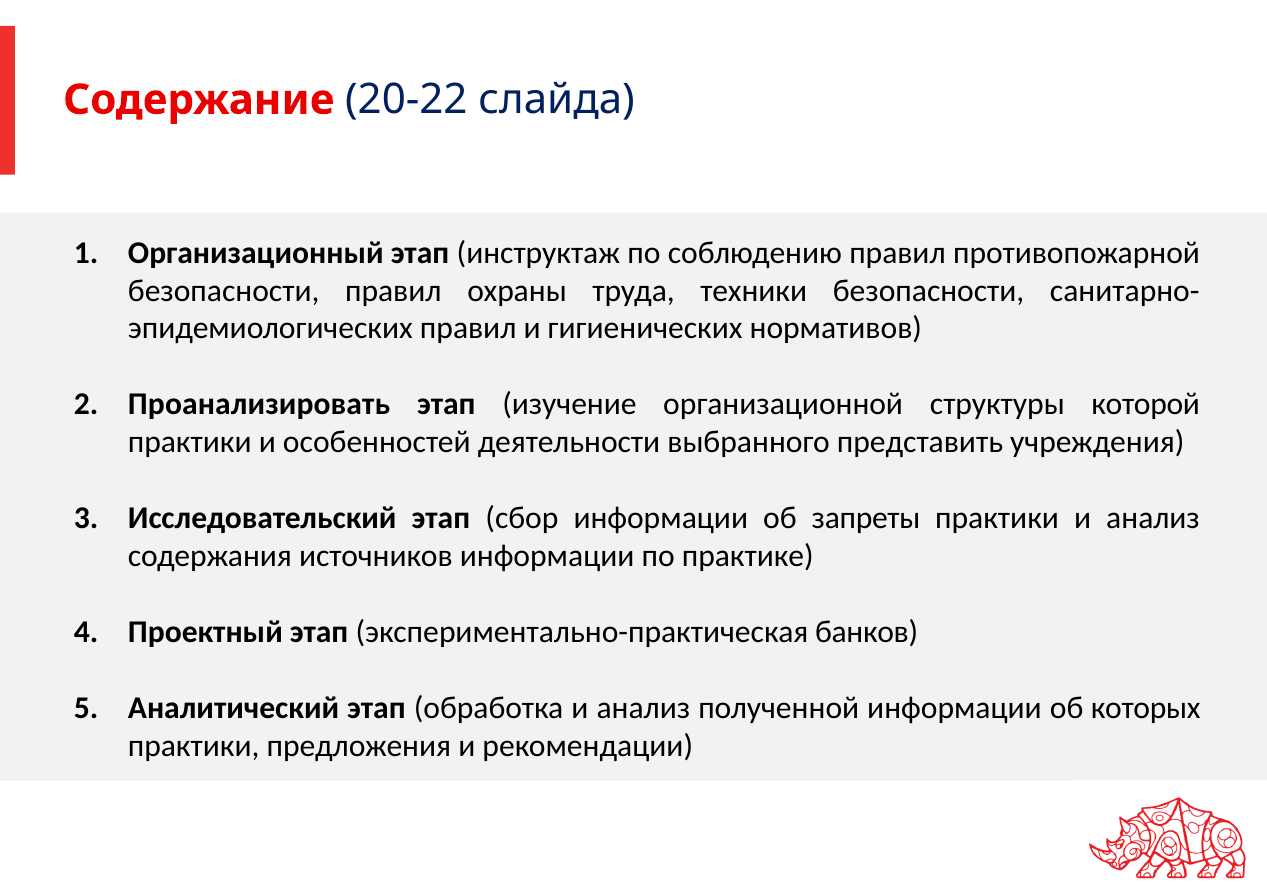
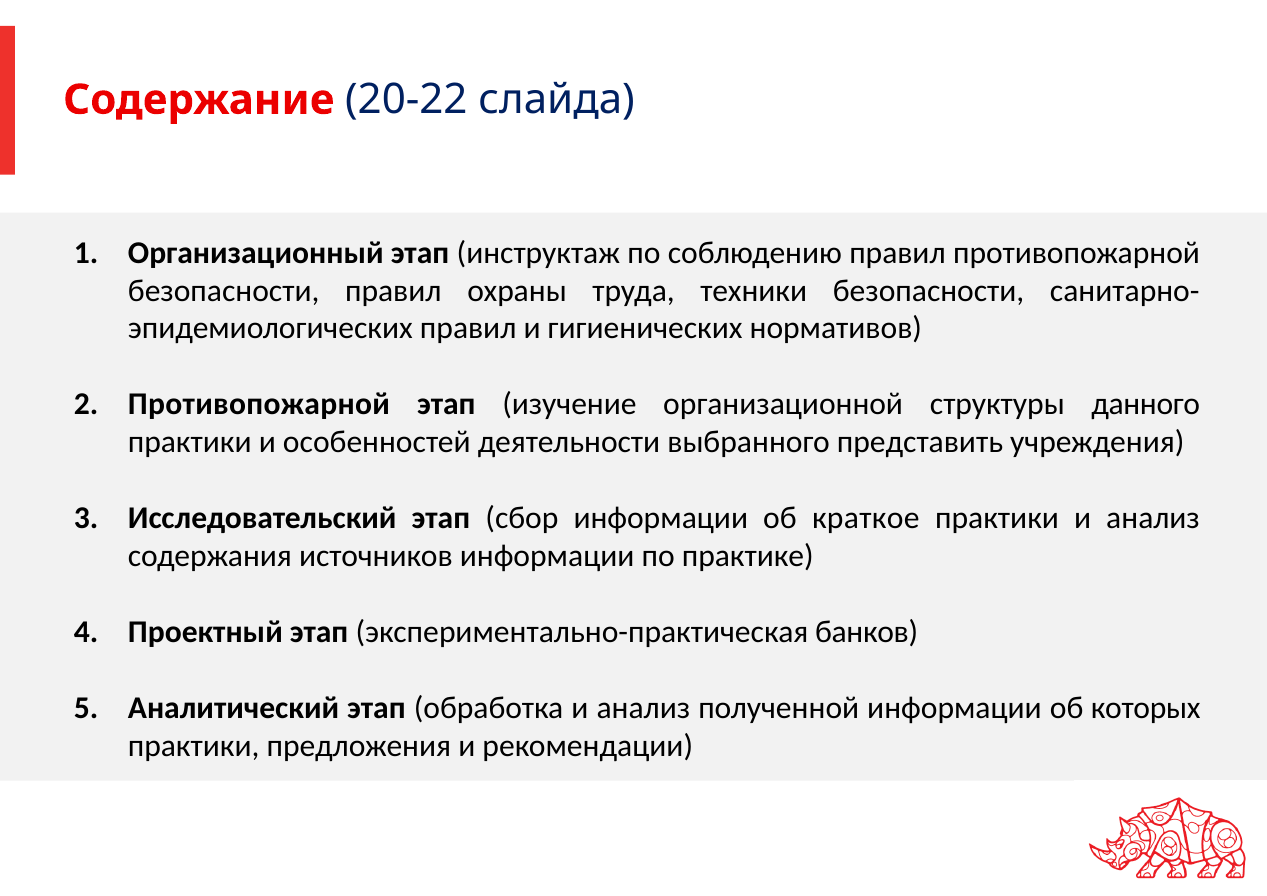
Проанализировать: Проанализировать -> Противопожарной (259, 404)
которой: которой -> данного (1146, 404)
запреты: запреты -> краткое (866, 518)
